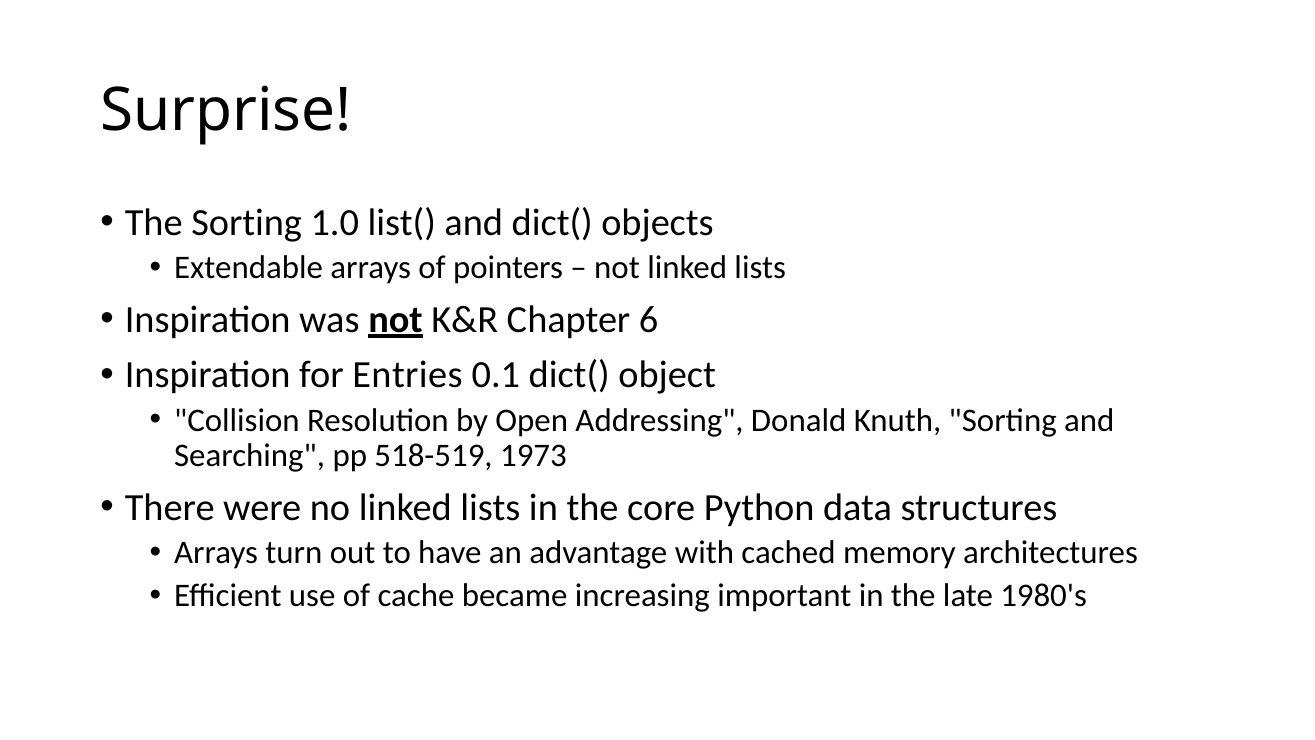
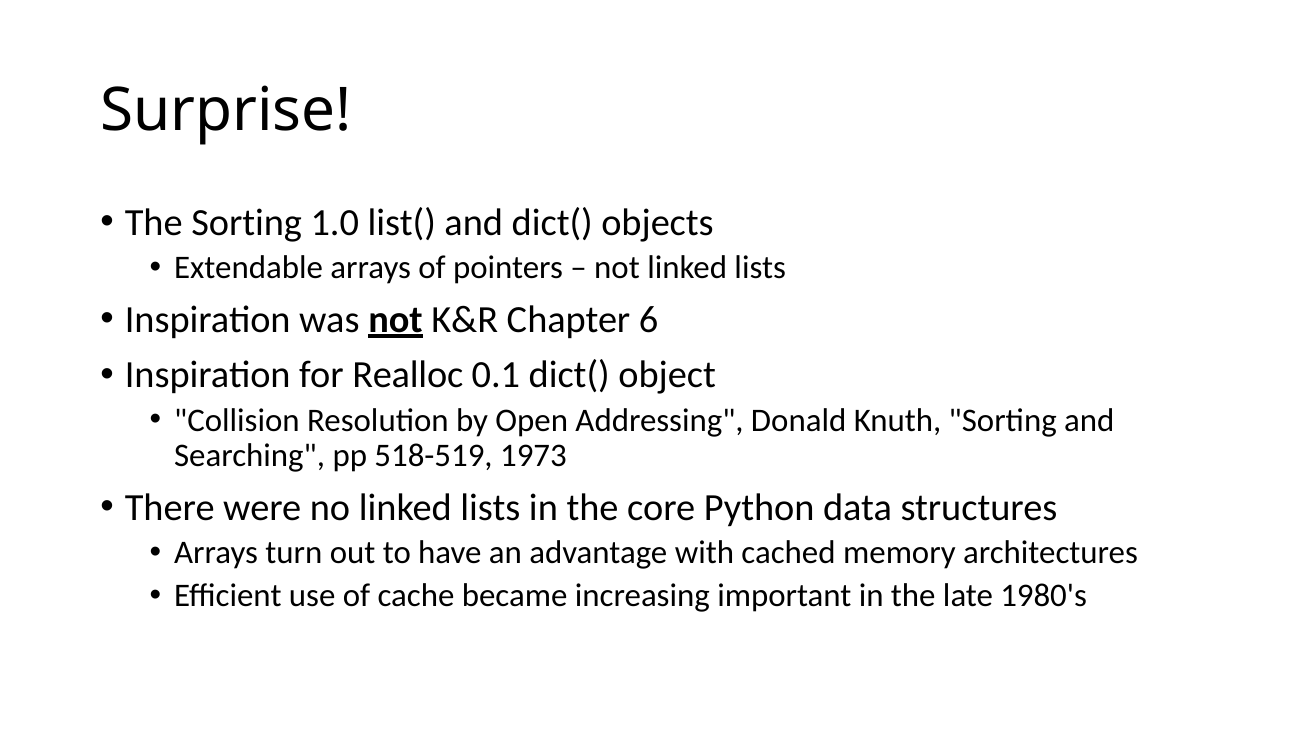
Entries: Entries -> Realloc (408, 375)
